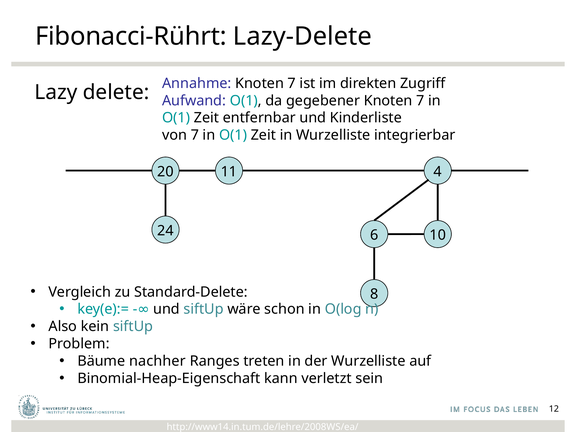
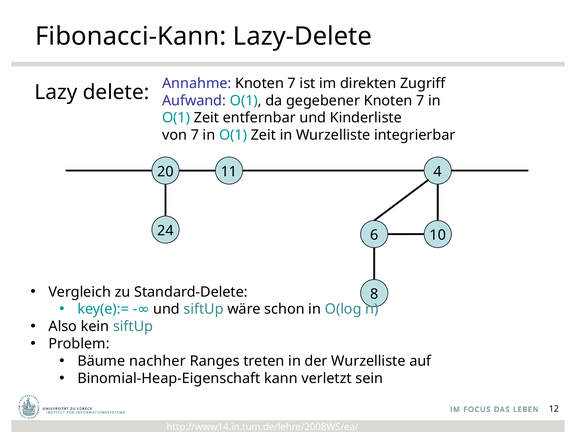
Fibonacci-Rührt: Fibonacci-Rührt -> Fibonacci-Kann (131, 36)
